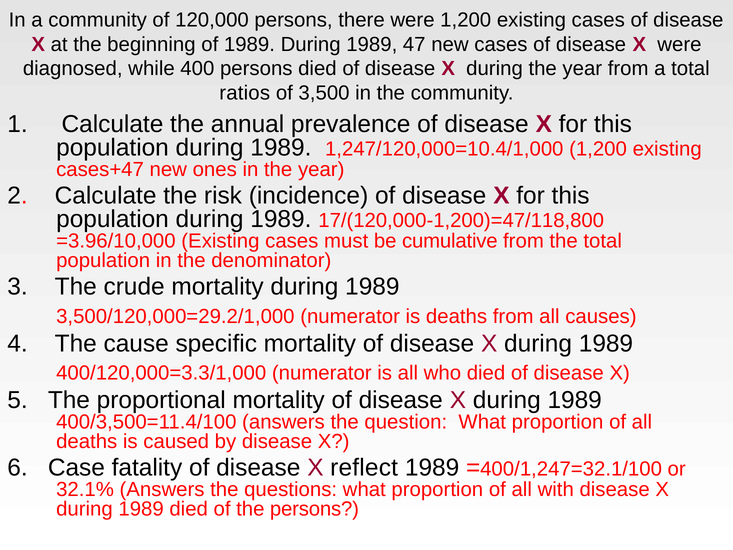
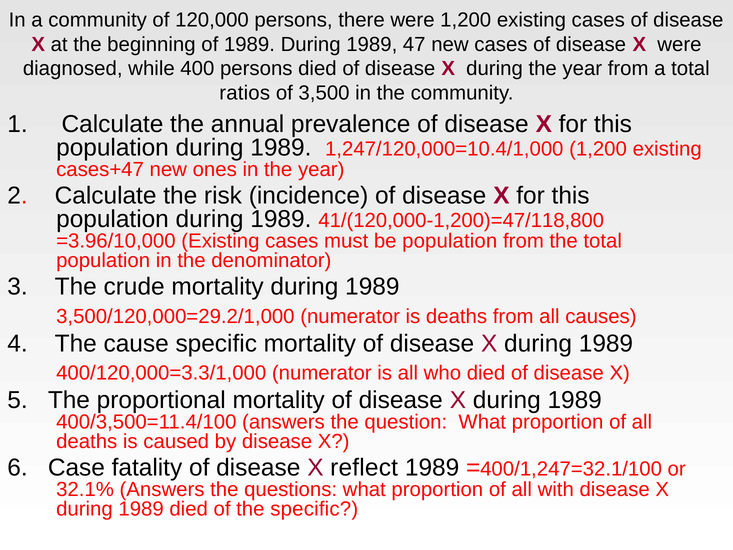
17/(120,000-1,200)=47/118,800: 17/(120,000-1,200)=47/118,800 -> 41/(120,000-1,200)=47/118,800 (461, 220)
be cumulative: cumulative -> population (450, 241)
the persons: persons -> specific (314, 509)
